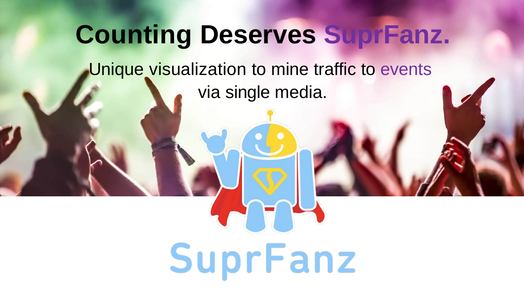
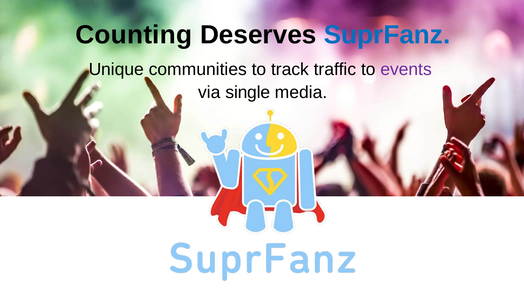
SuprFanz colour: purple -> blue (387, 35)
visualization: visualization -> communities (198, 69)
mine: mine -> track (290, 69)
